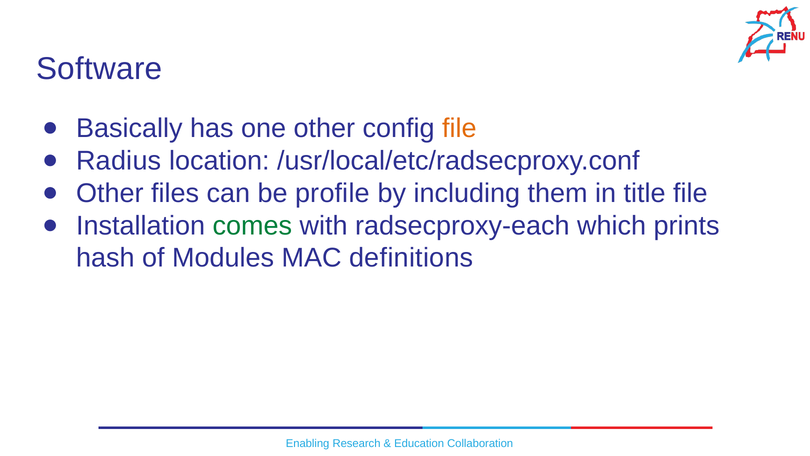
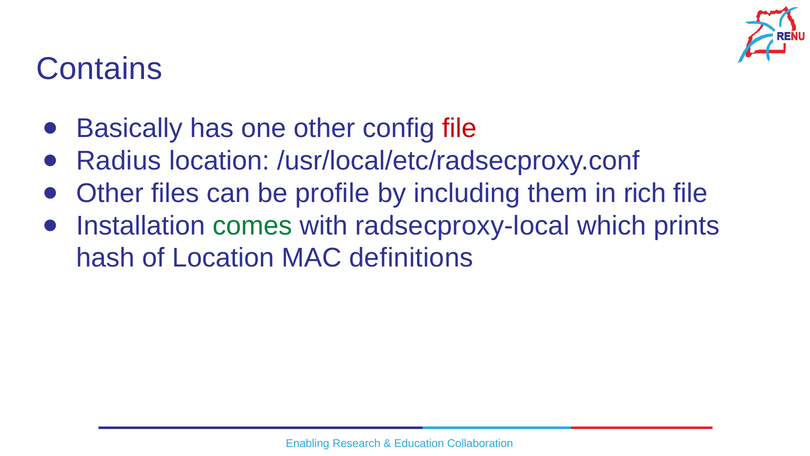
Software: Software -> Contains (99, 69)
file colour: orange -> red (460, 128)
title: title -> rich (645, 193)
radsecproxy-each: radsecproxy-each -> radsecproxy-local (462, 225)
of Modules: Modules -> Location (223, 258)
